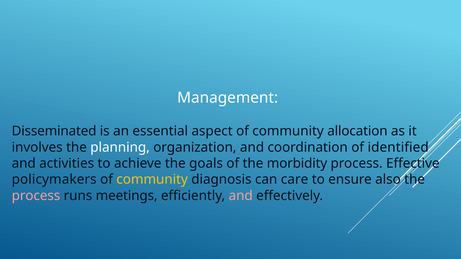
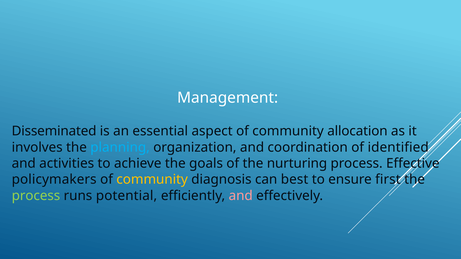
planning colour: white -> light blue (120, 147)
morbidity: morbidity -> nurturing (297, 164)
care: care -> best (295, 180)
also: also -> first (388, 180)
process colour: pink -> light green (36, 196)
meetings: meetings -> potential (127, 196)
